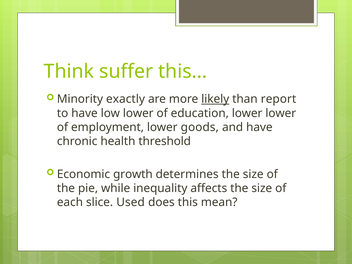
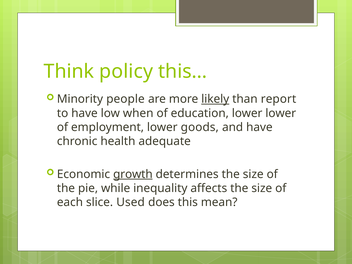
suffer: suffer -> policy (126, 71)
exactly: exactly -> people (125, 99)
low lower: lower -> when (138, 113)
threshold: threshold -> adequate (165, 141)
growth underline: none -> present (133, 174)
